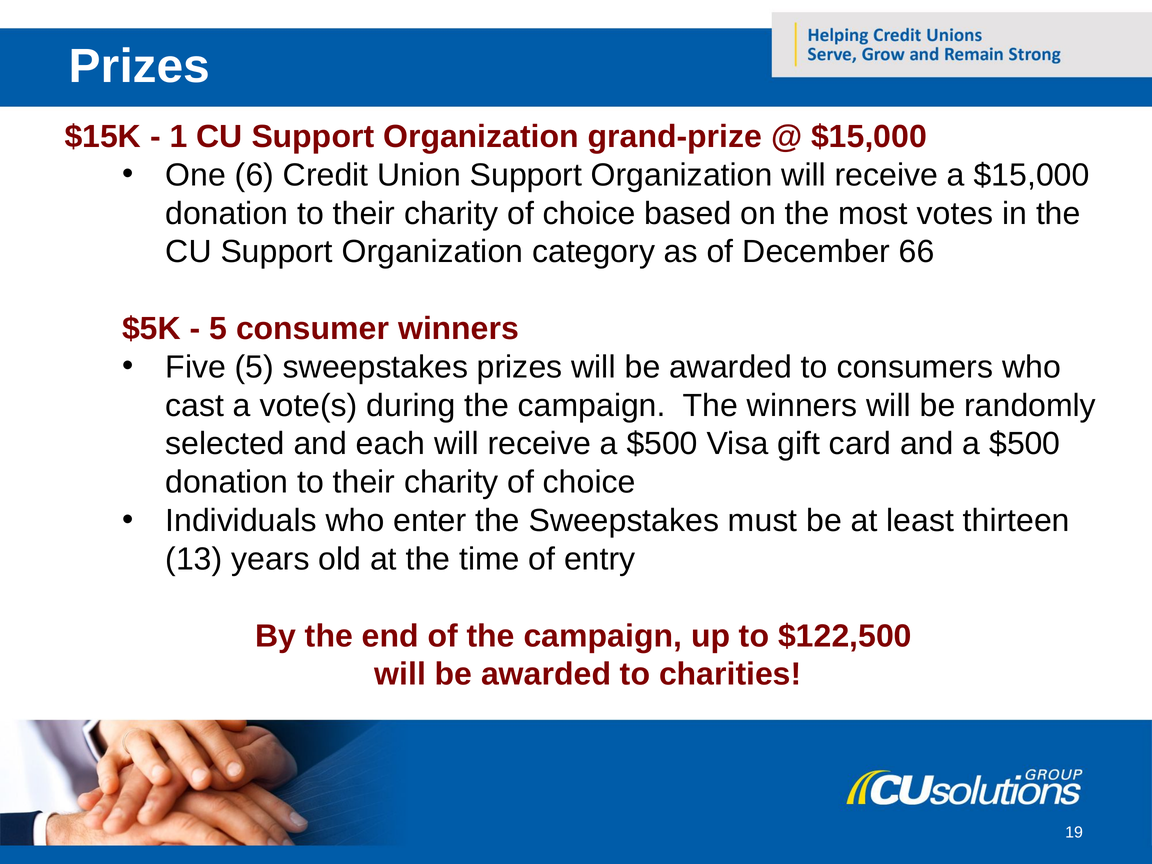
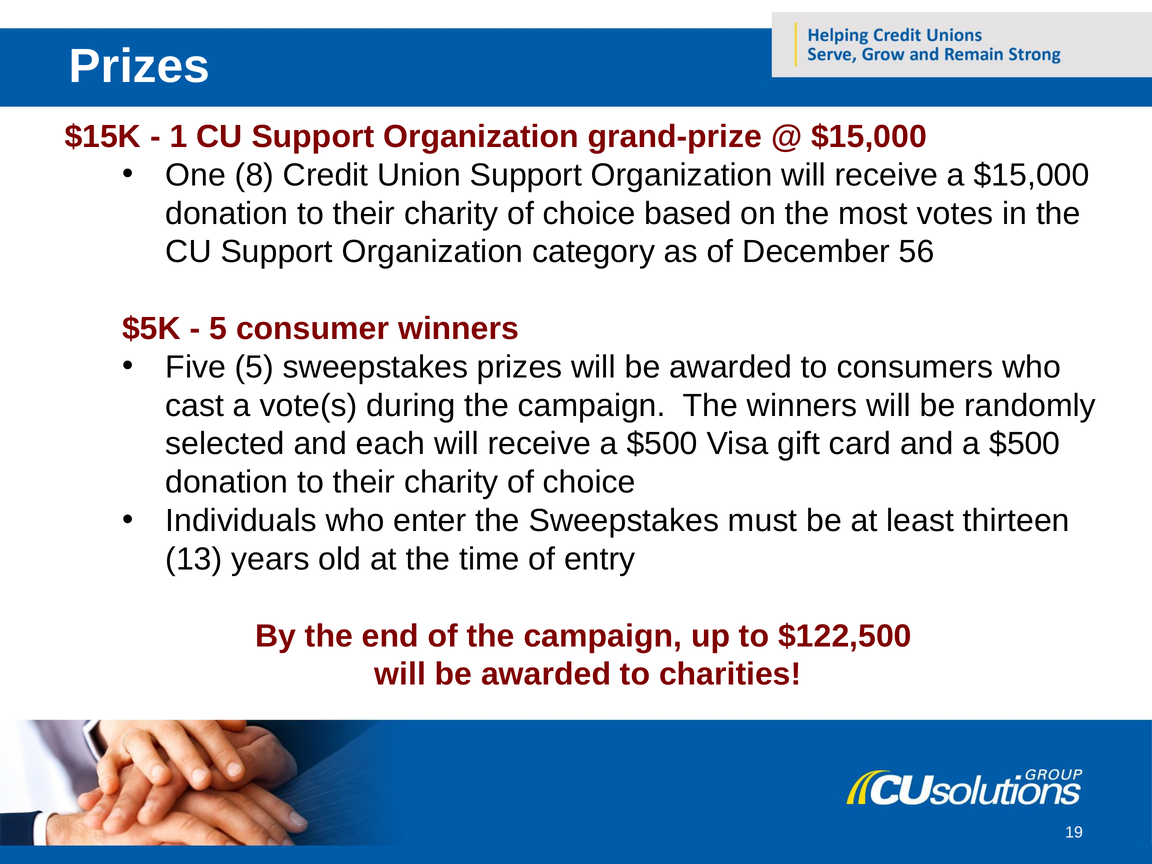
6: 6 -> 8 (254, 175)
66: 66 -> 56 (917, 252)
